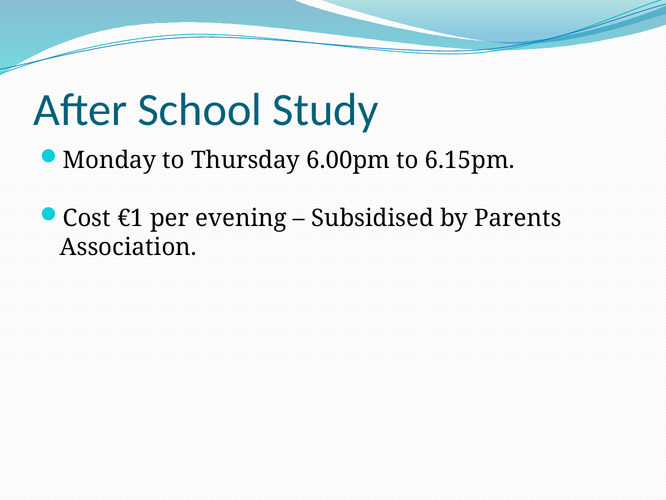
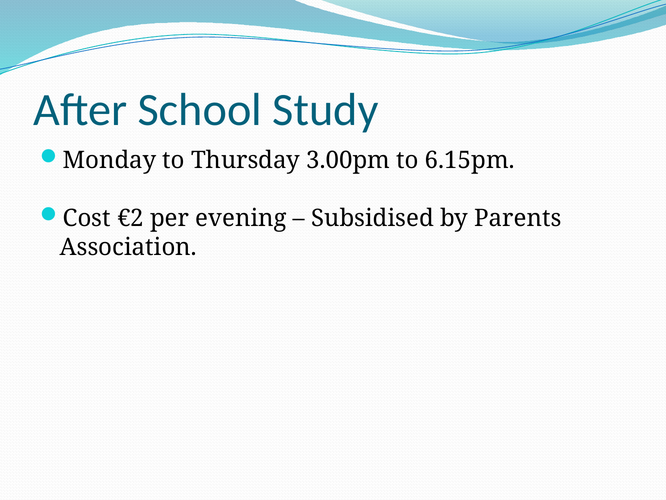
6.00pm: 6.00pm -> 3.00pm (348, 160)
€1: €1 -> €2 (130, 218)
